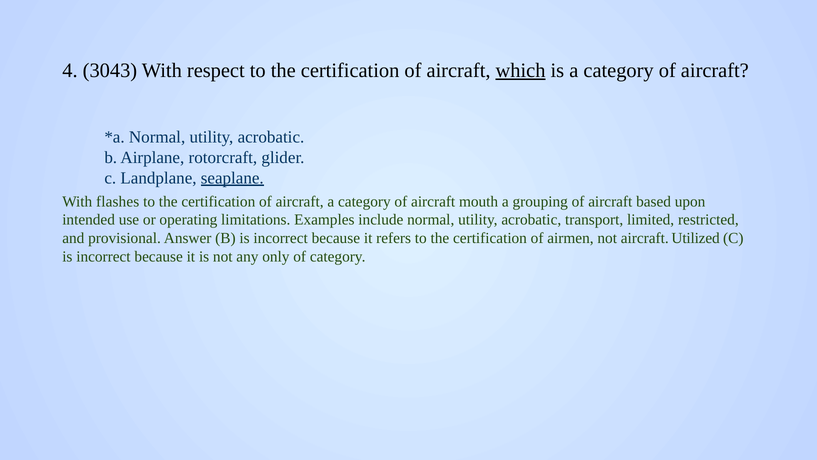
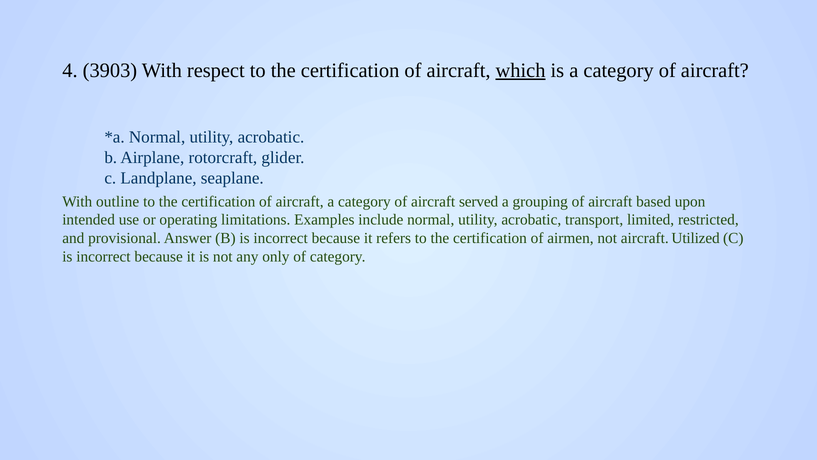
3043: 3043 -> 3903 (110, 70)
seaplane underline: present -> none (232, 178)
flashes: flashes -> outline (118, 201)
mouth: mouth -> served (479, 201)
